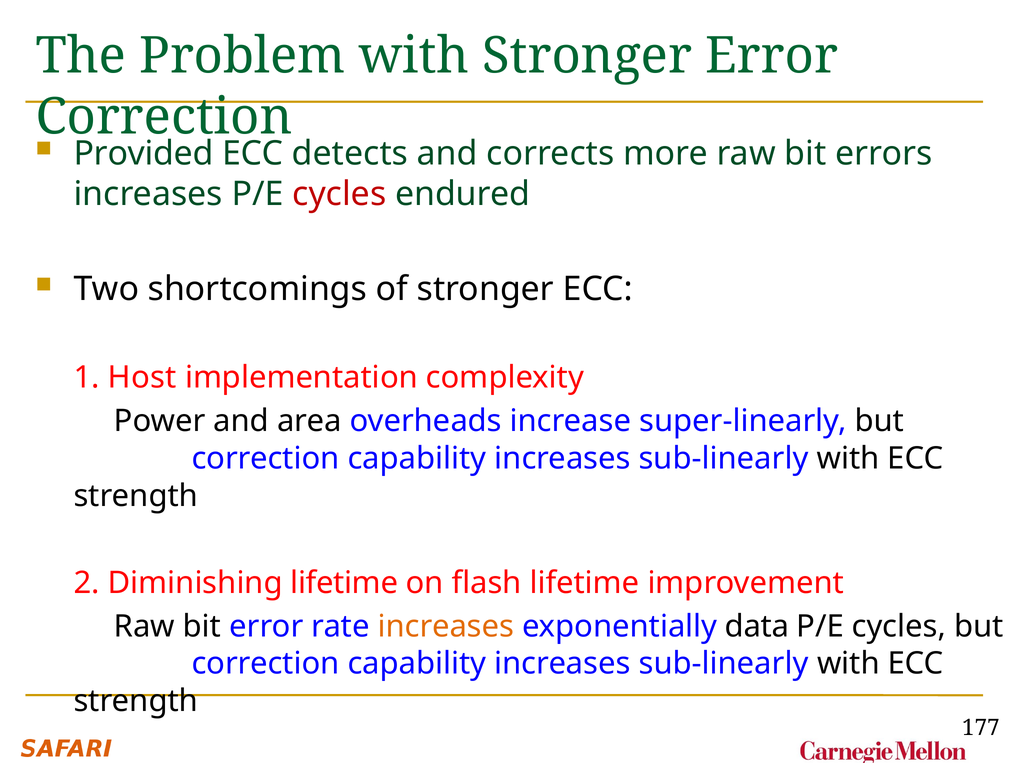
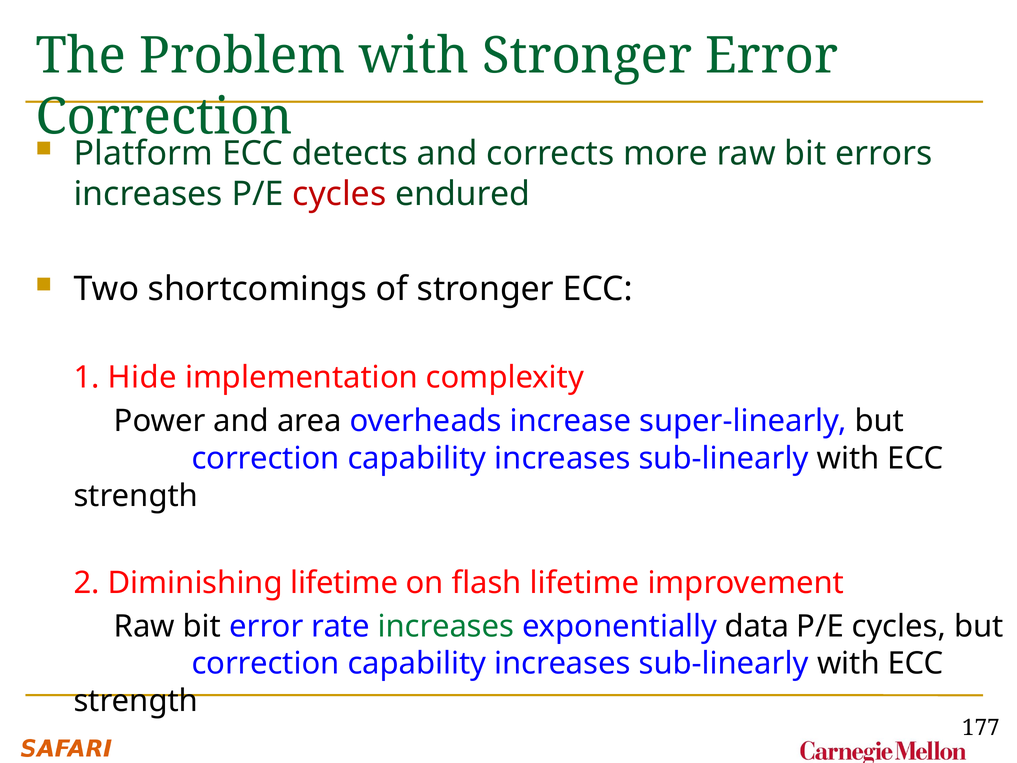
Provided: Provided -> Platform (143, 154)
Host: Host -> Hide (142, 378)
increases colour: orange -> green (446, 626)
